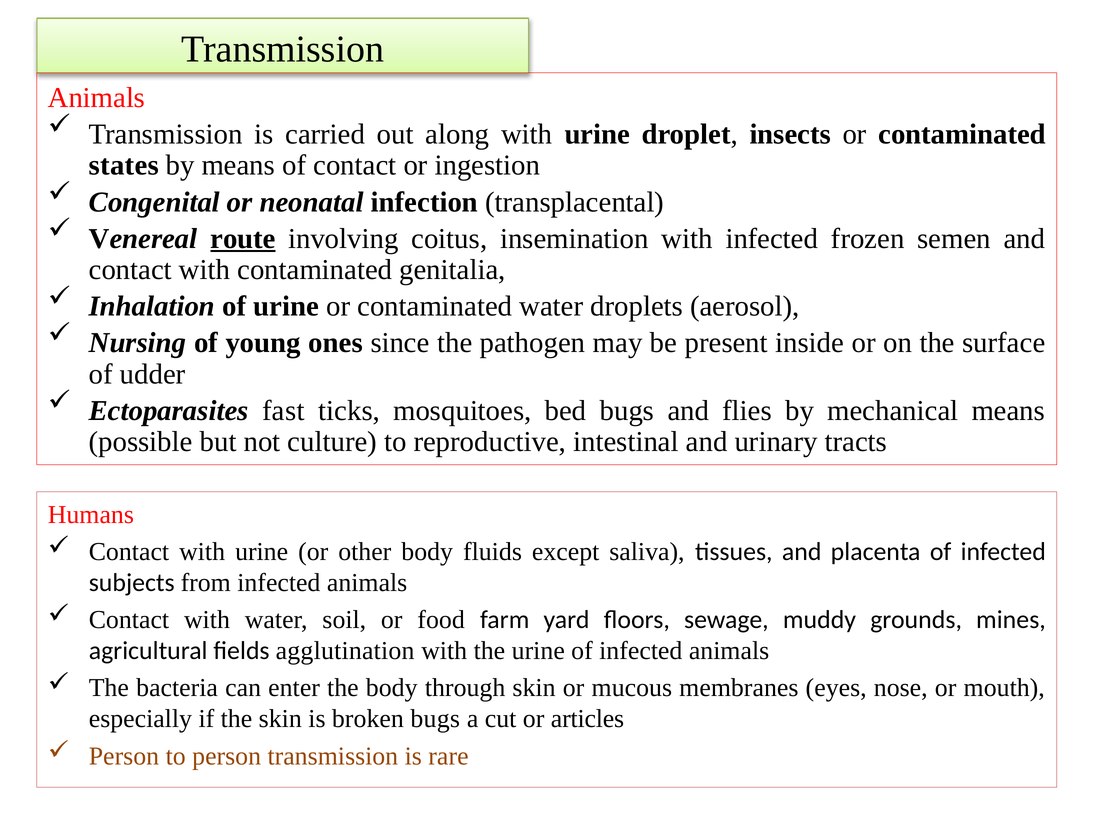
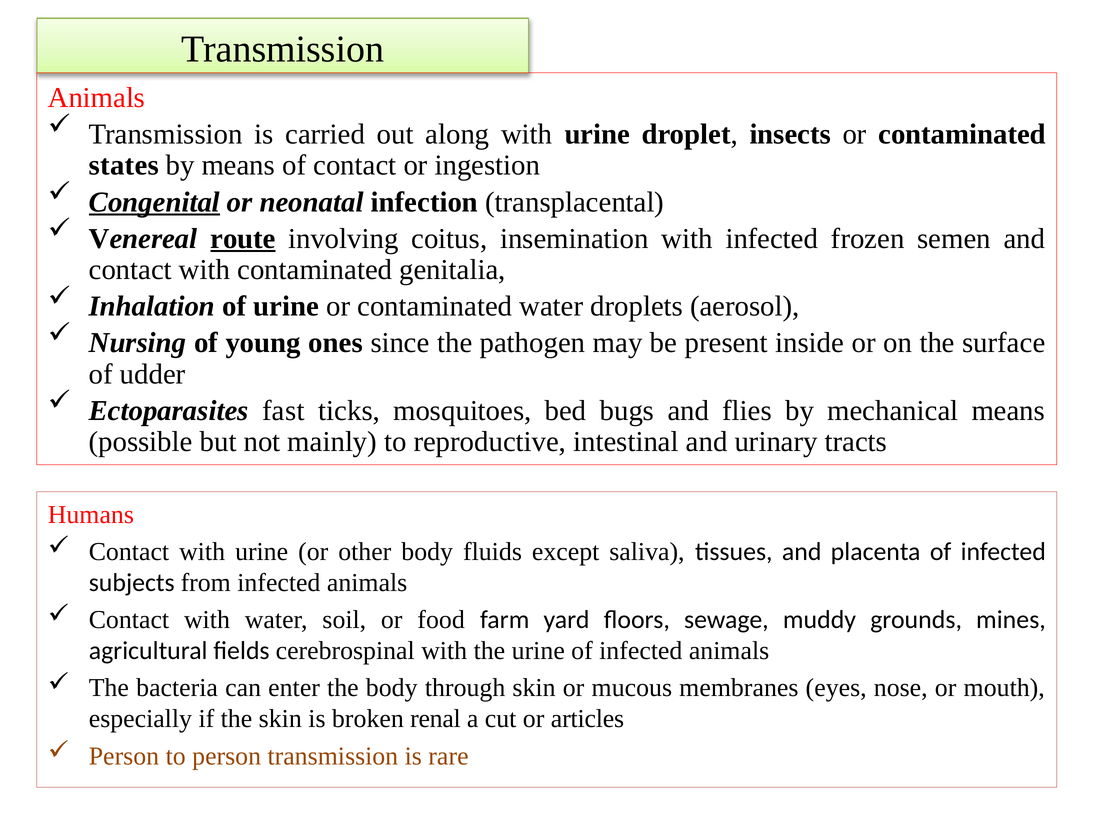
Congenital underline: none -> present (154, 202)
culture: culture -> mainly (332, 442)
agglutination: agglutination -> cerebrospinal (345, 651)
broken bugs: bugs -> renal (435, 719)
